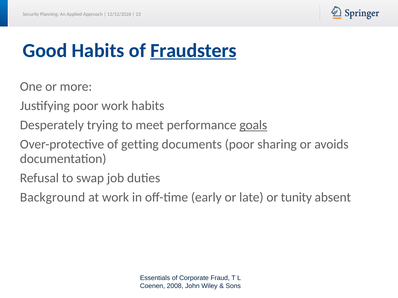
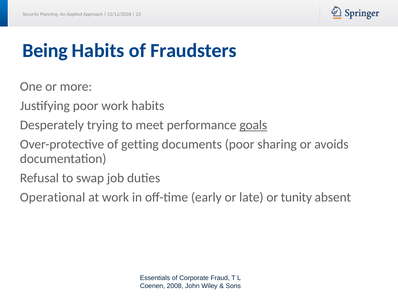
Good: Good -> Being (45, 51)
Fraudsters underline: present -> none (193, 51)
Background: Background -> Operational (53, 198)
